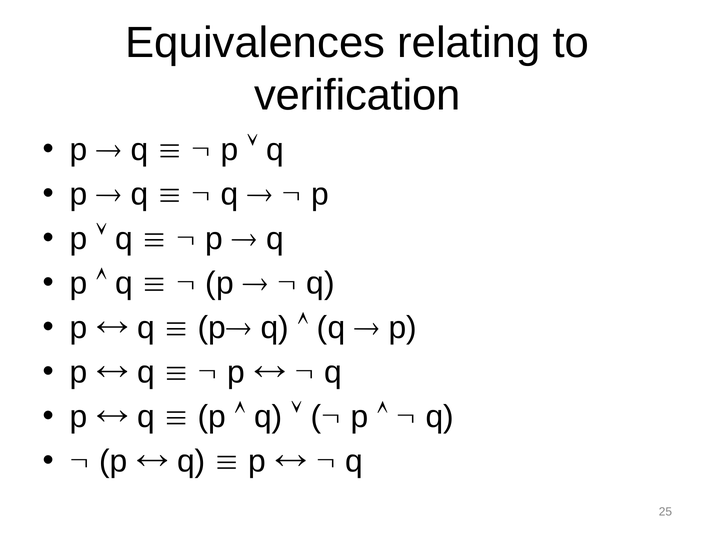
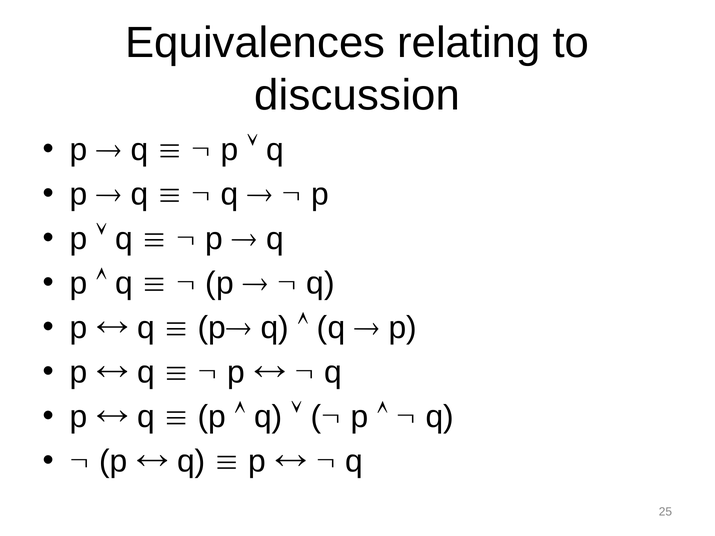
verification: verification -> discussion (357, 95)
